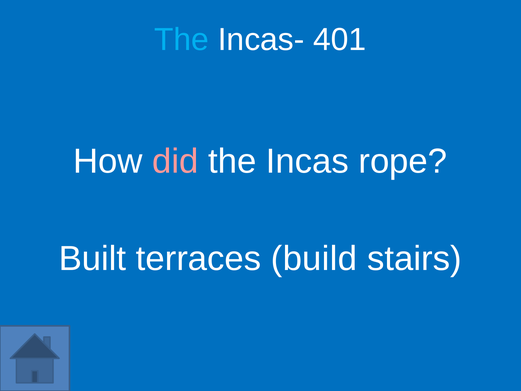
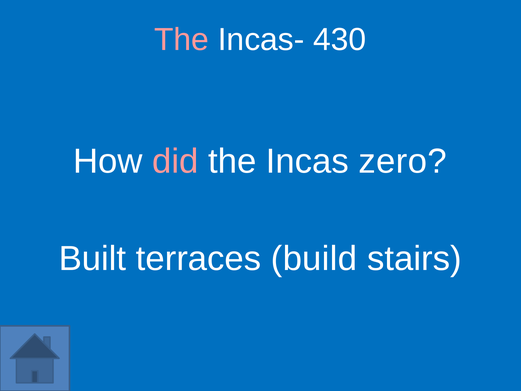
The colour: light blue -> pink (182, 40)
401: 401 -> 430 (340, 40)
rope: rope -> zero (403, 161)
